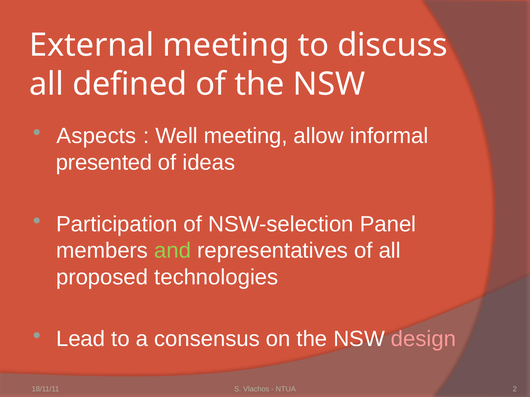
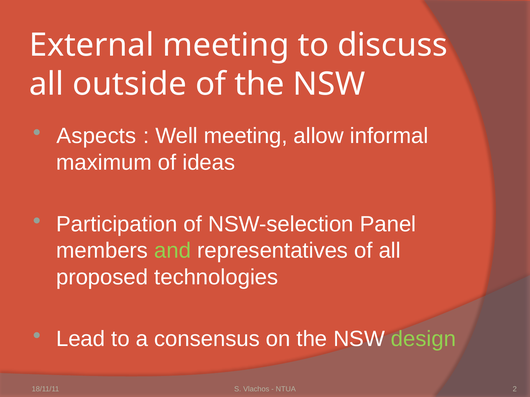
defined: defined -> outside (130, 84)
presented: presented -> maximum (104, 163)
design colour: pink -> light green (423, 339)
